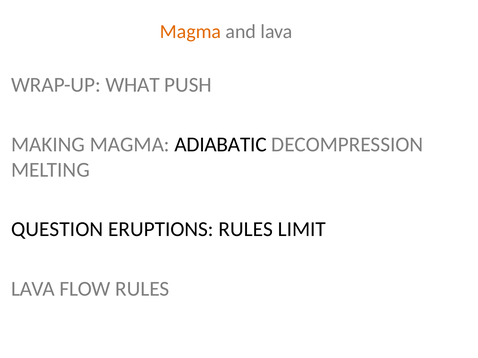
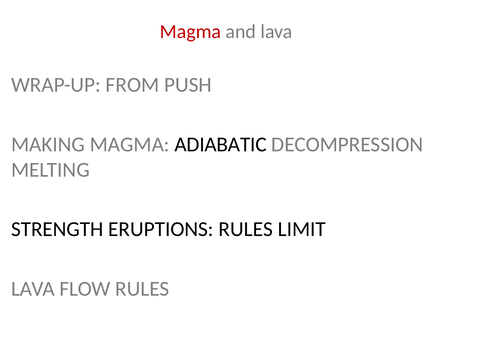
Magma colour: orange -> red (190, 32)
WHAT: WHAT -> FROM (133, 85)
QUESTION: QUESTION -> STRENGTH (57, 230)
